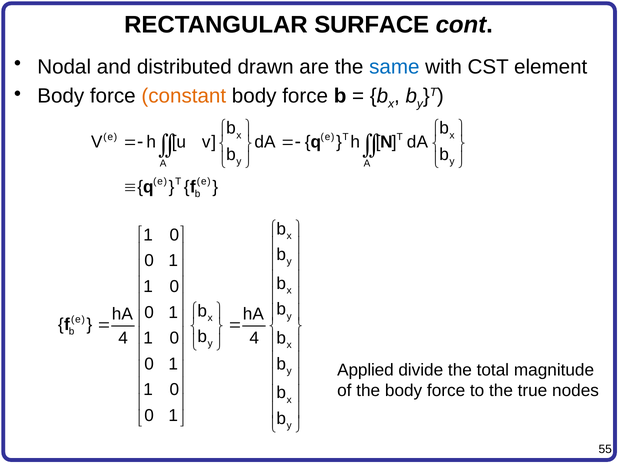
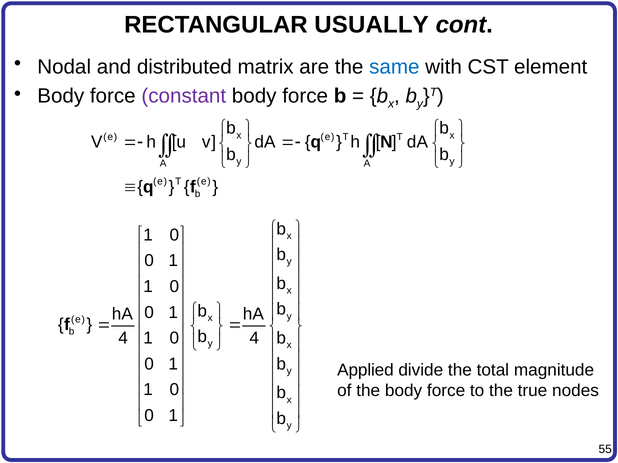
SURFACE: SURFACE -> USUALLY (372, 25)
drawn: drawn -> matrix (266, 67)
constant colour: orange -> purple (184, 96)
